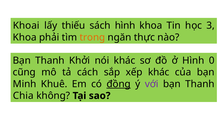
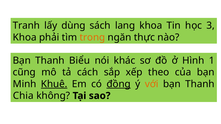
Khoai: Khoai -> Tranh (26, 26)
thiếu: thiếu -> dùng (73, 26)
sách hình: hình -> lang (125, 26)
Khởi: Khởi -> Biểu (80, 61)
0: 0 -> 1 (212, 61)
xếp khác: khác -> theo (159, 72)
Khuê underline: none -> present (54, 84)
với colour: purple -> orange (152, 84)
